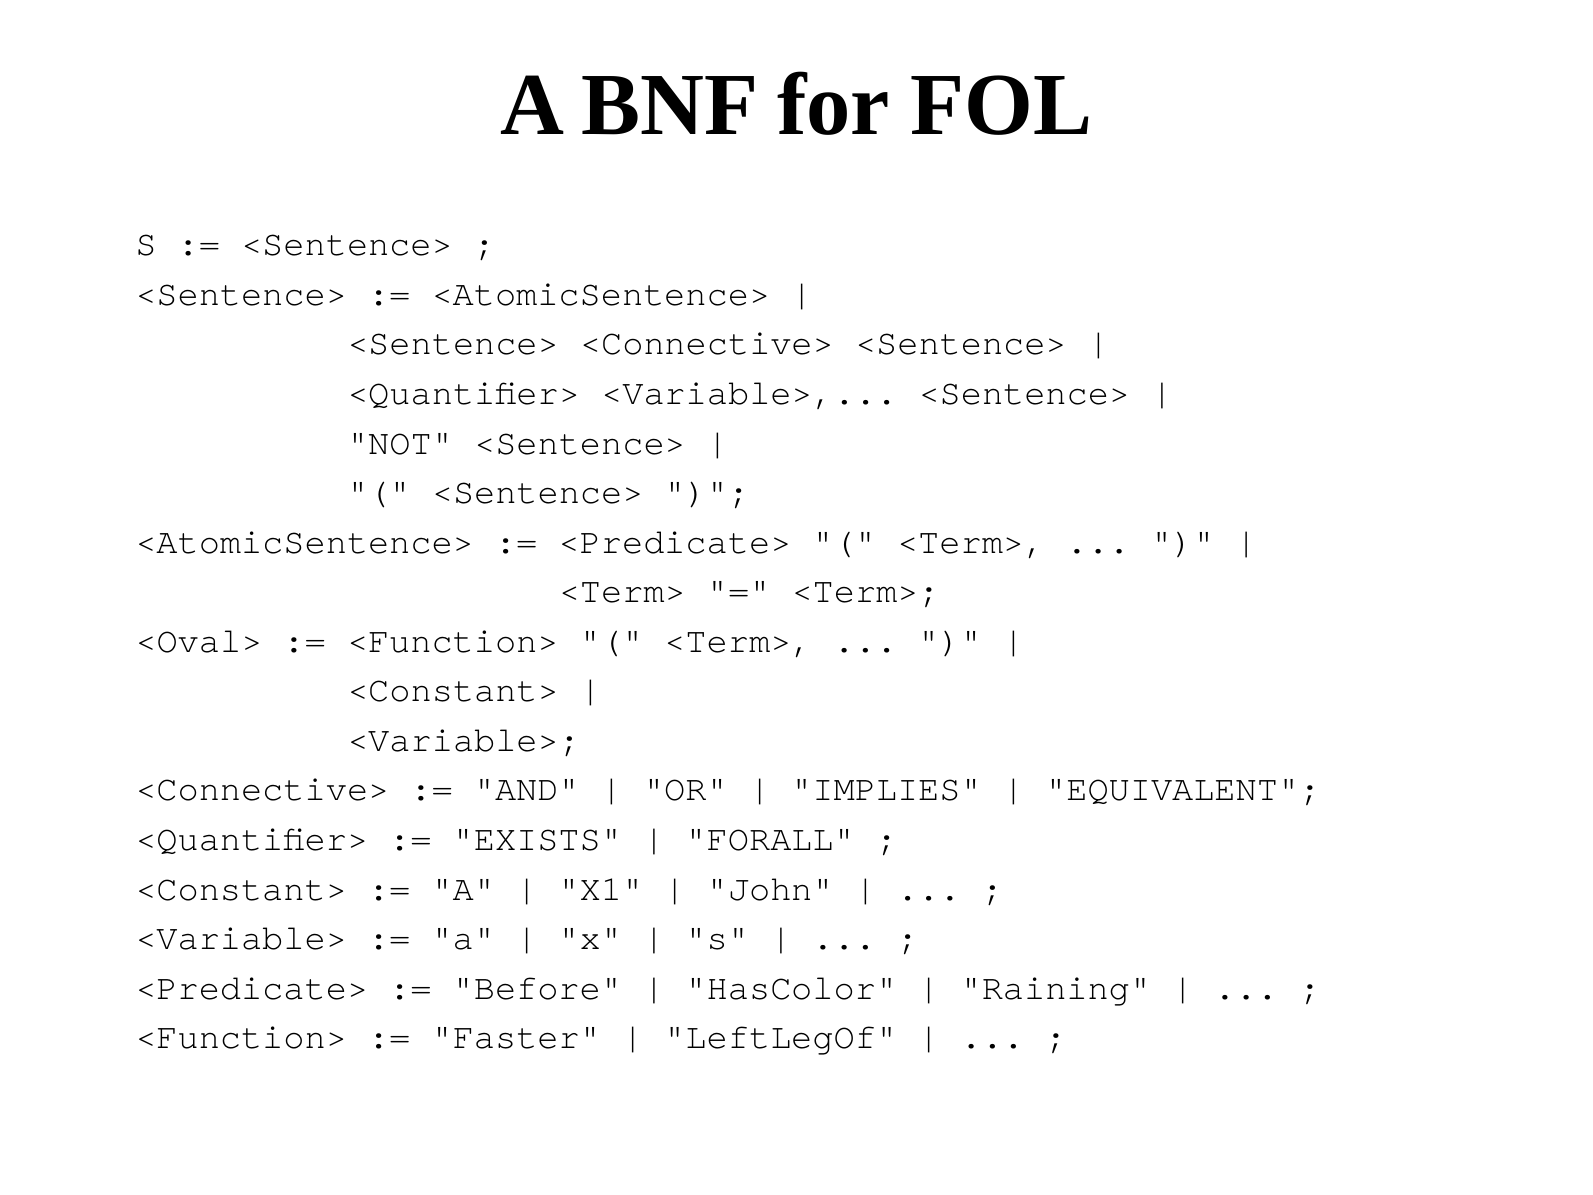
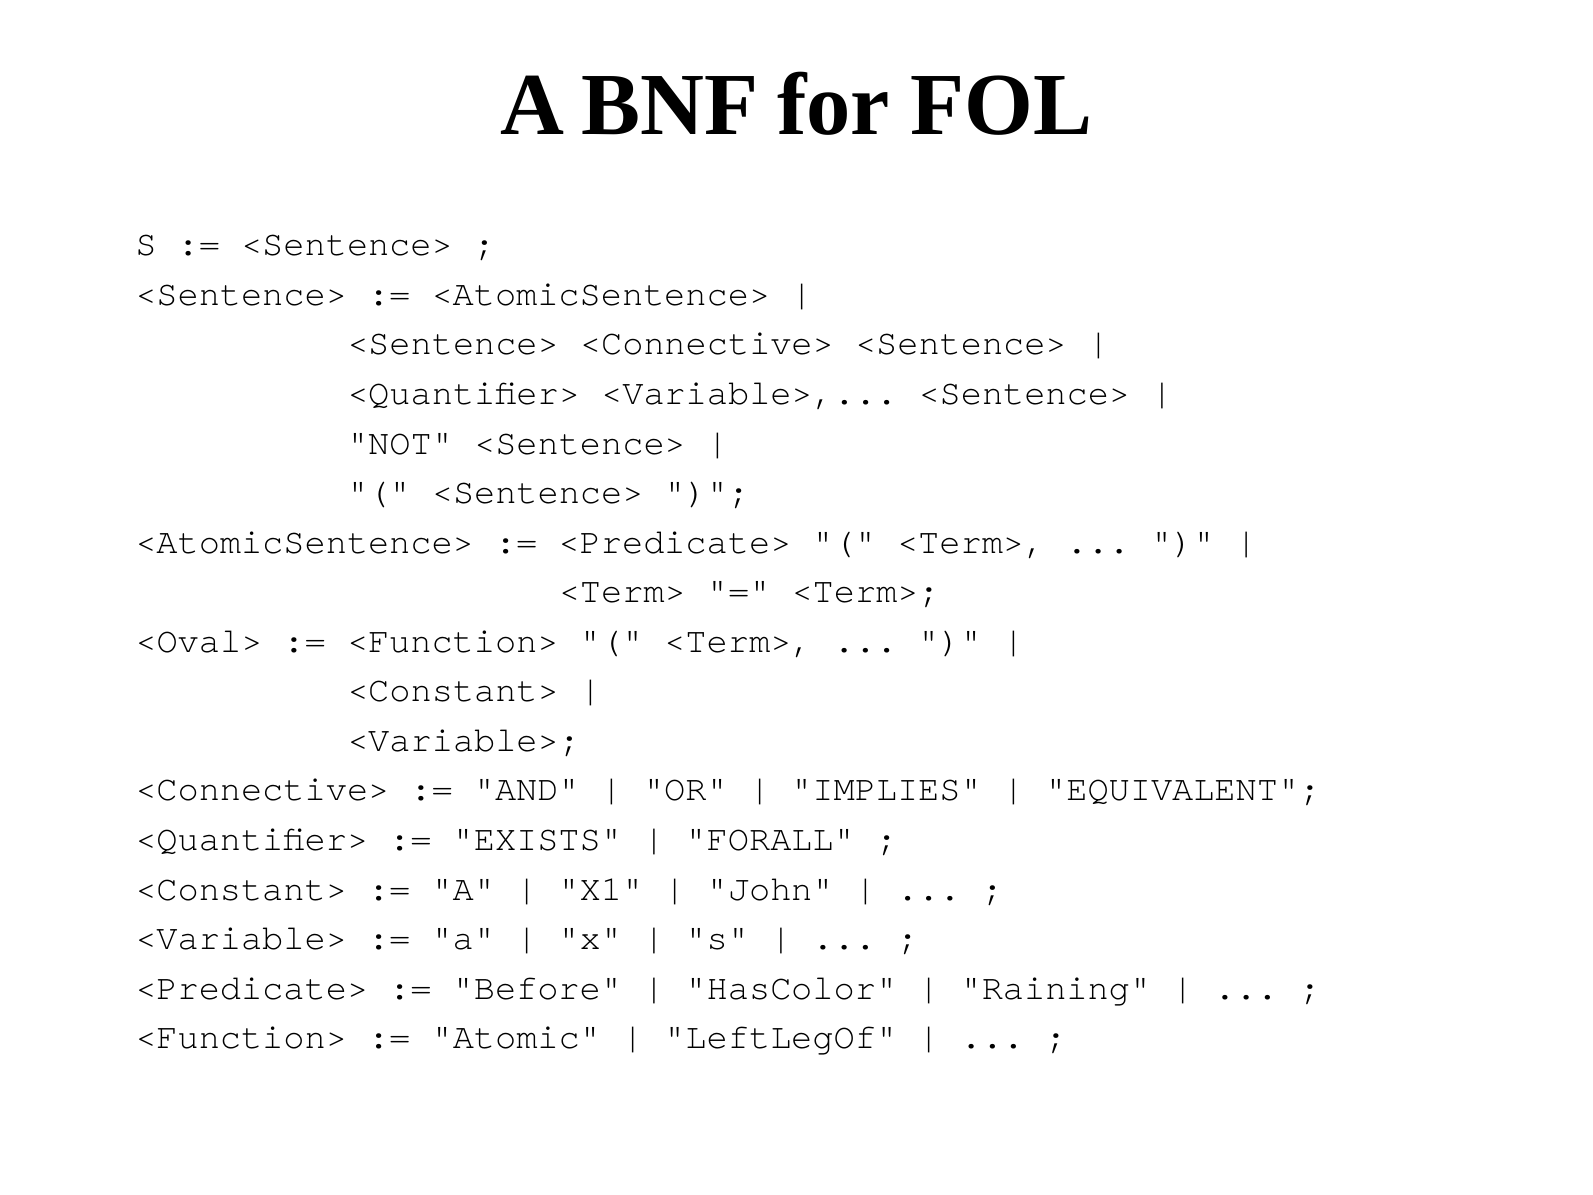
Faster: Faster -> Atomic (516, 1037)
